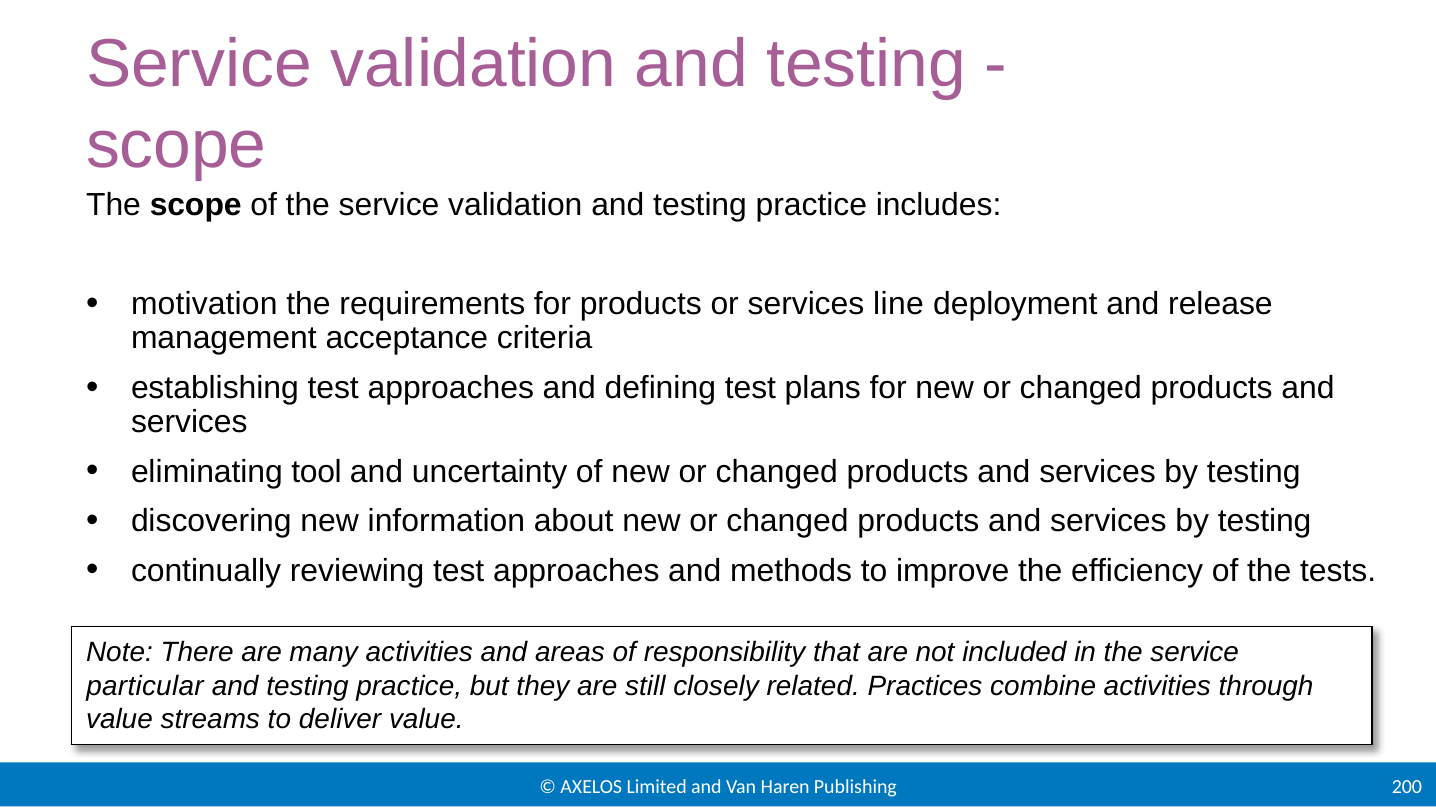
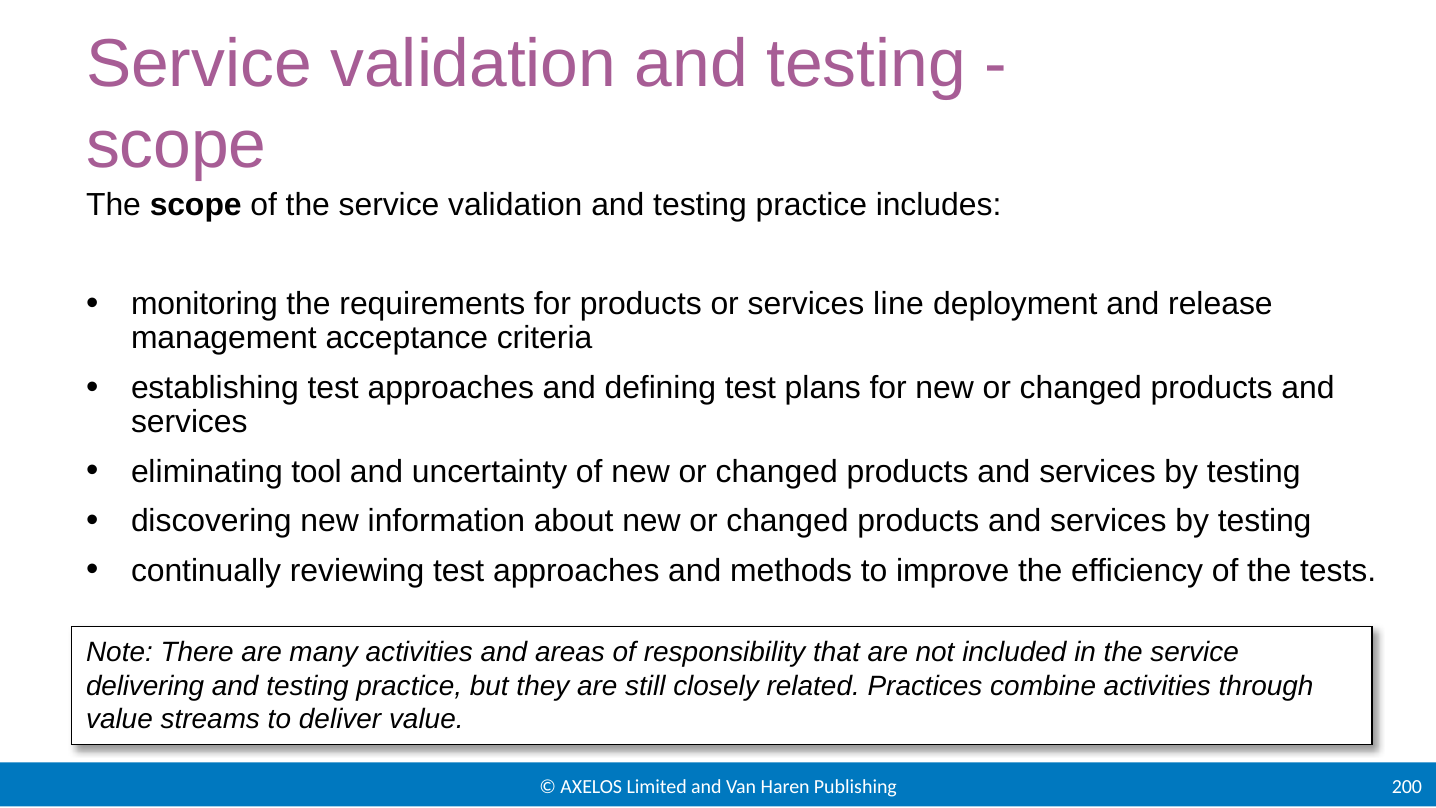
motivation: motivation -> monitoring (204, 304)
particular: particular -> delivering (145, 686)
